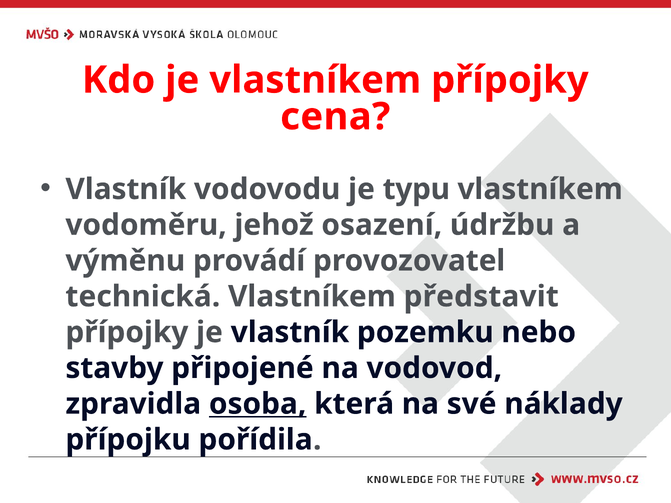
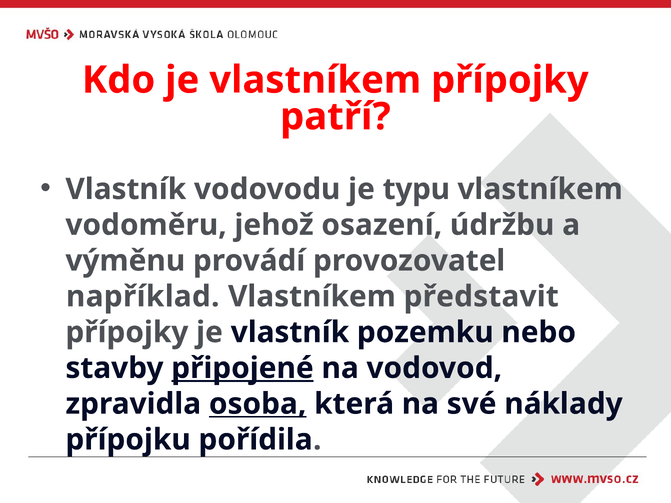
cena: cena -> patří (335, 117)
technická: technická -> například (143, 297)
připojené underline: none -> present (242, 368)
